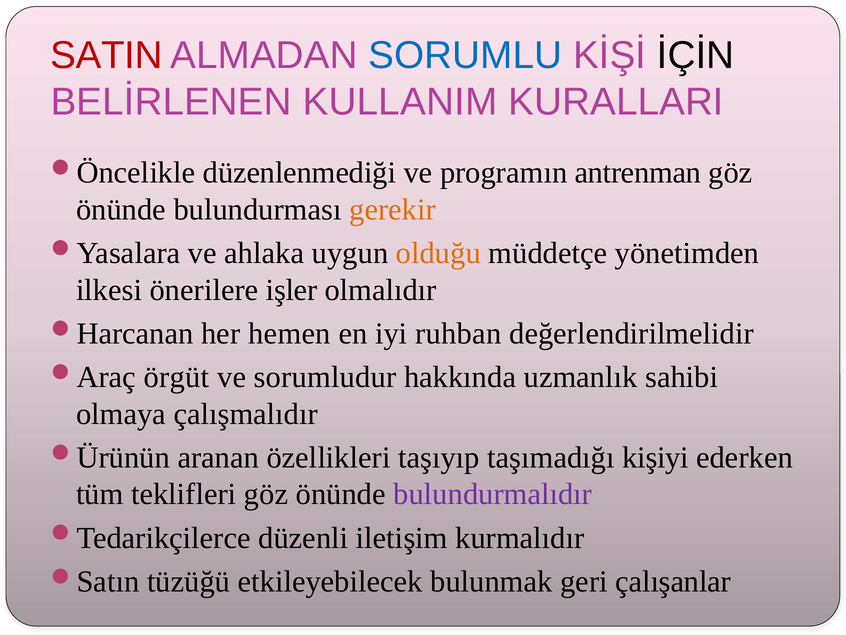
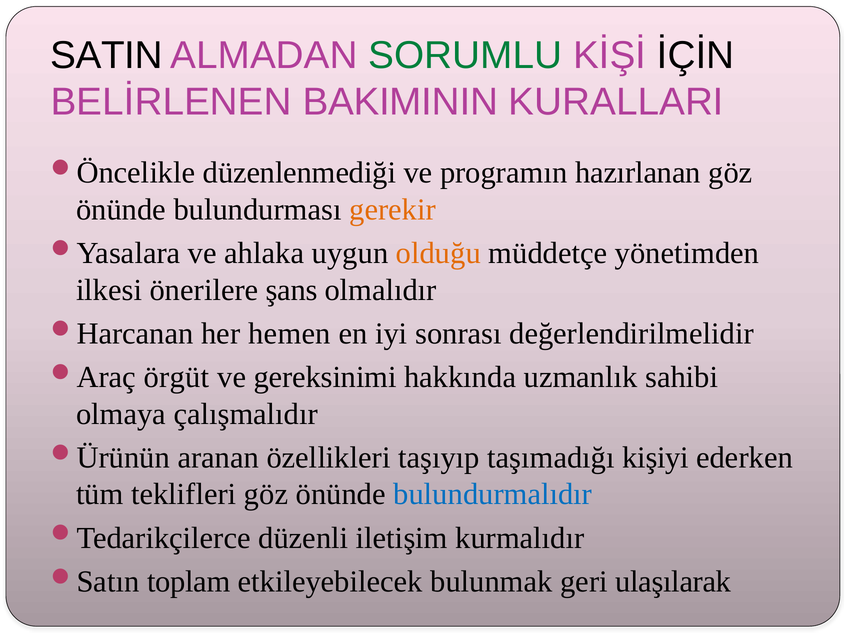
SATIN colour: red -> black (106, 56)
SORUMLU colour: blue -> green (465, 56)
KULLANIM: KULLANIM -> BAKIMININ (400, 102)
antrenman: antrenman -> hazırlanan (638, 173)
işler: işler -> şans (292, 290)
ruhban: ruhban -> sonrası (458, 333)
sorumludur: sorumludur -> gereksinimi (325, 377)
bulundurmalıdır colour: purple -> blue (493, 494)
tüzüğü: tüzüğü -> toplam (189, 581)
çalışanlar: çalışanlar -> ulaşılarak (673, 581)
